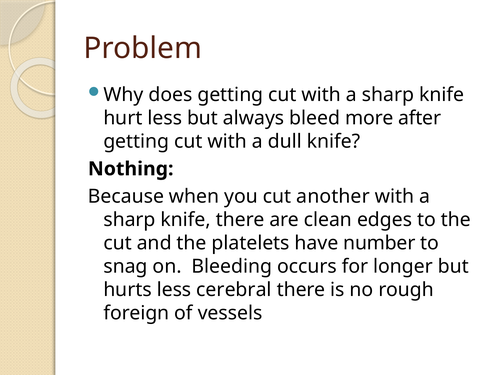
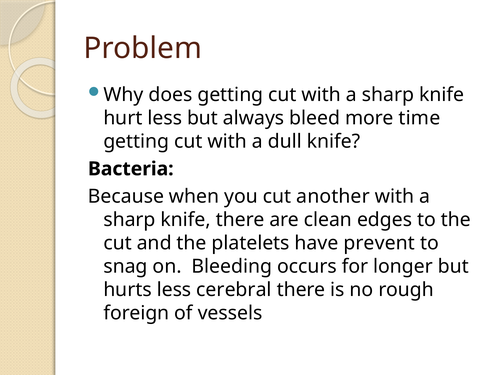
after: after -> time (419, 118)
Nothing: Nothing -> Bacteria (131, 169)
number: number -> prevent (379, 243)
